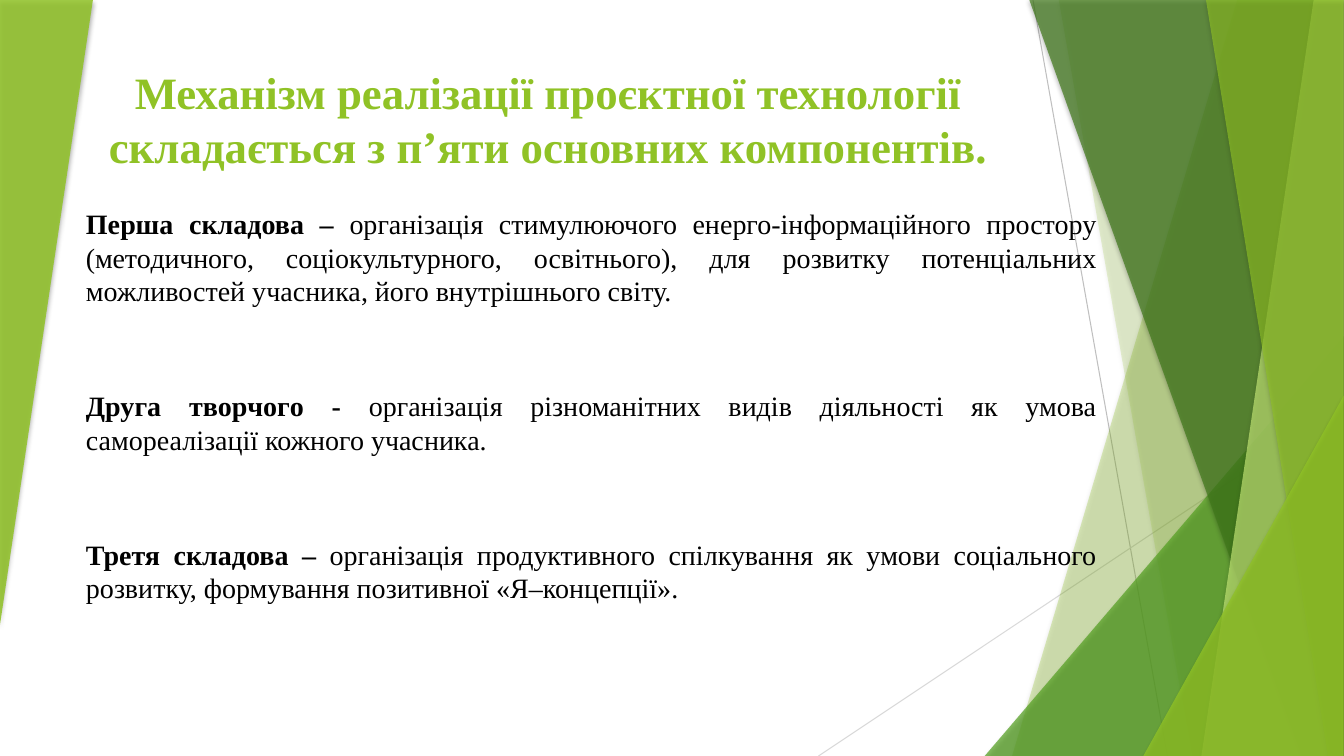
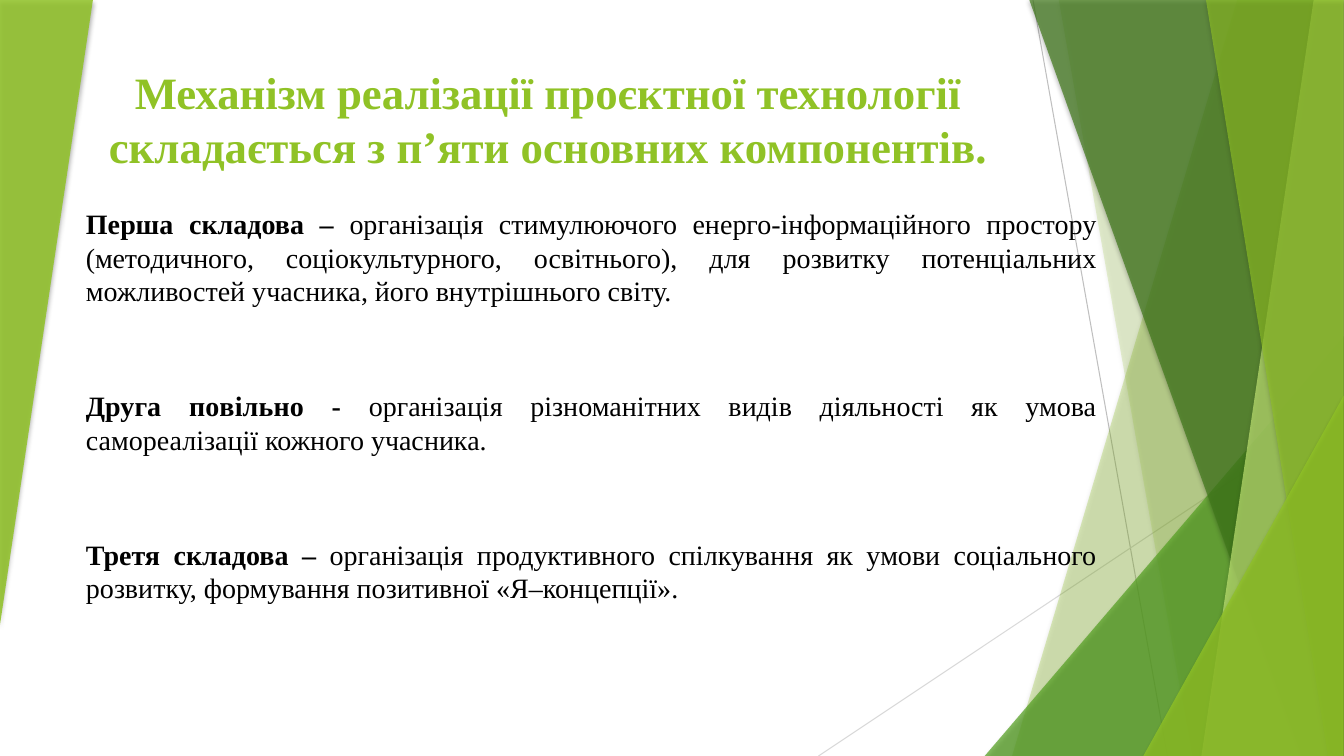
творчого: творчого -> повільно (246, 407)
